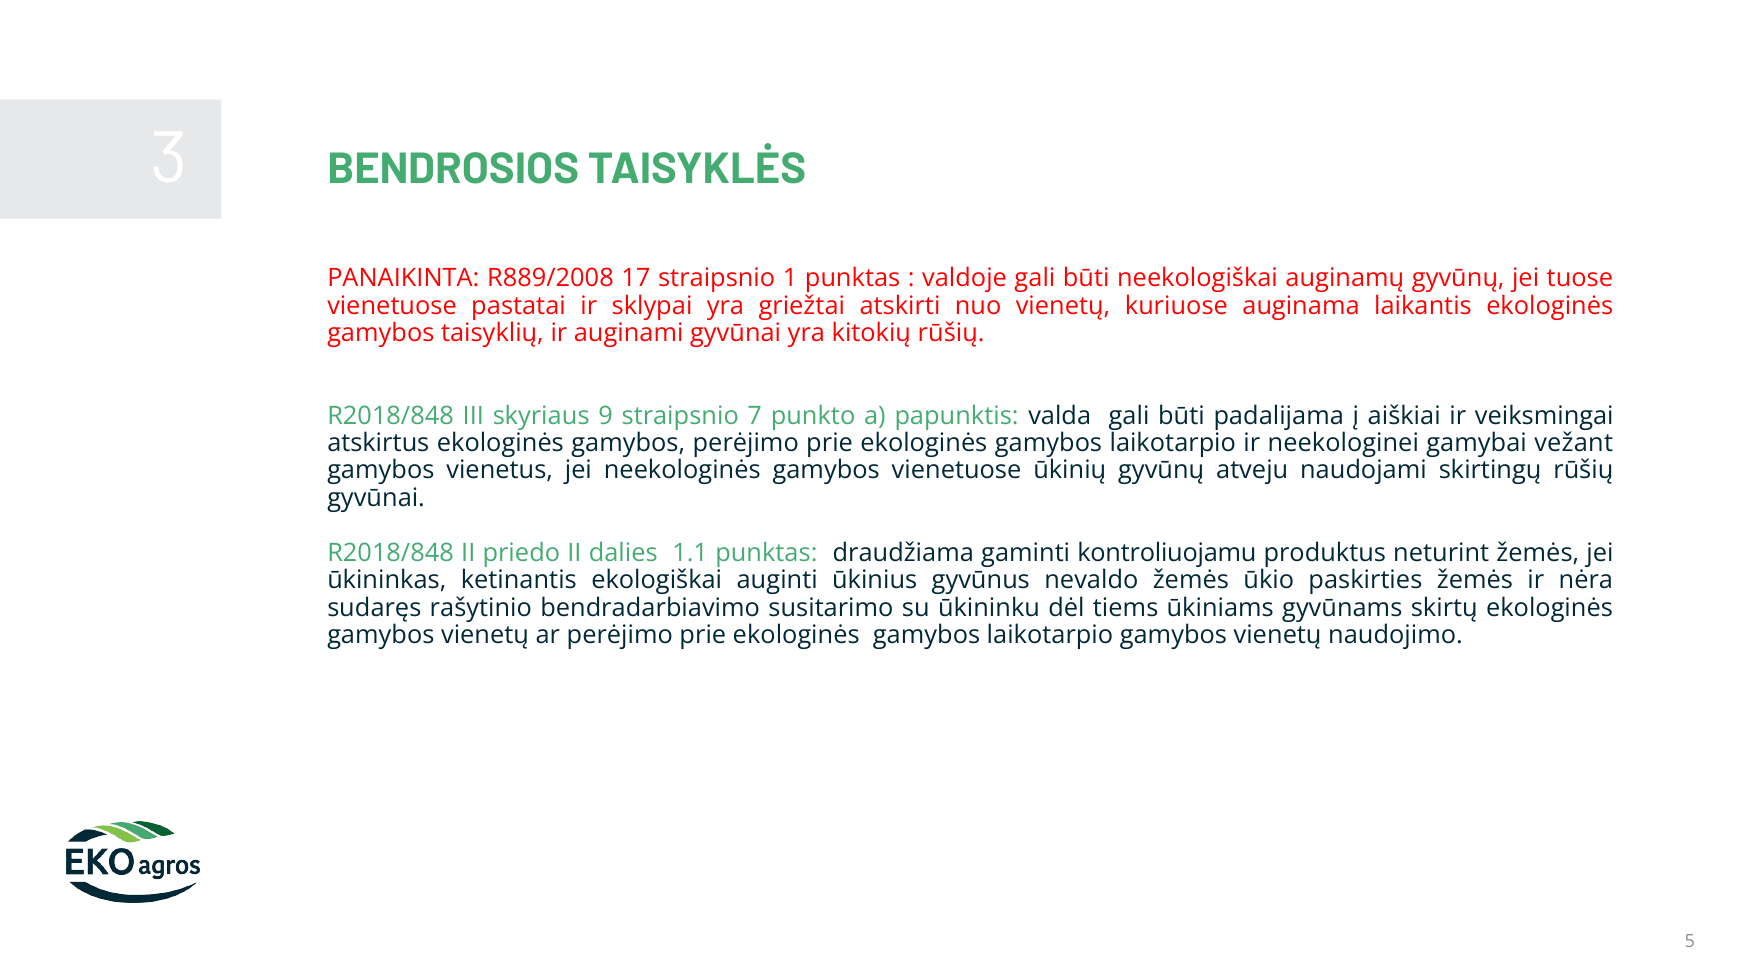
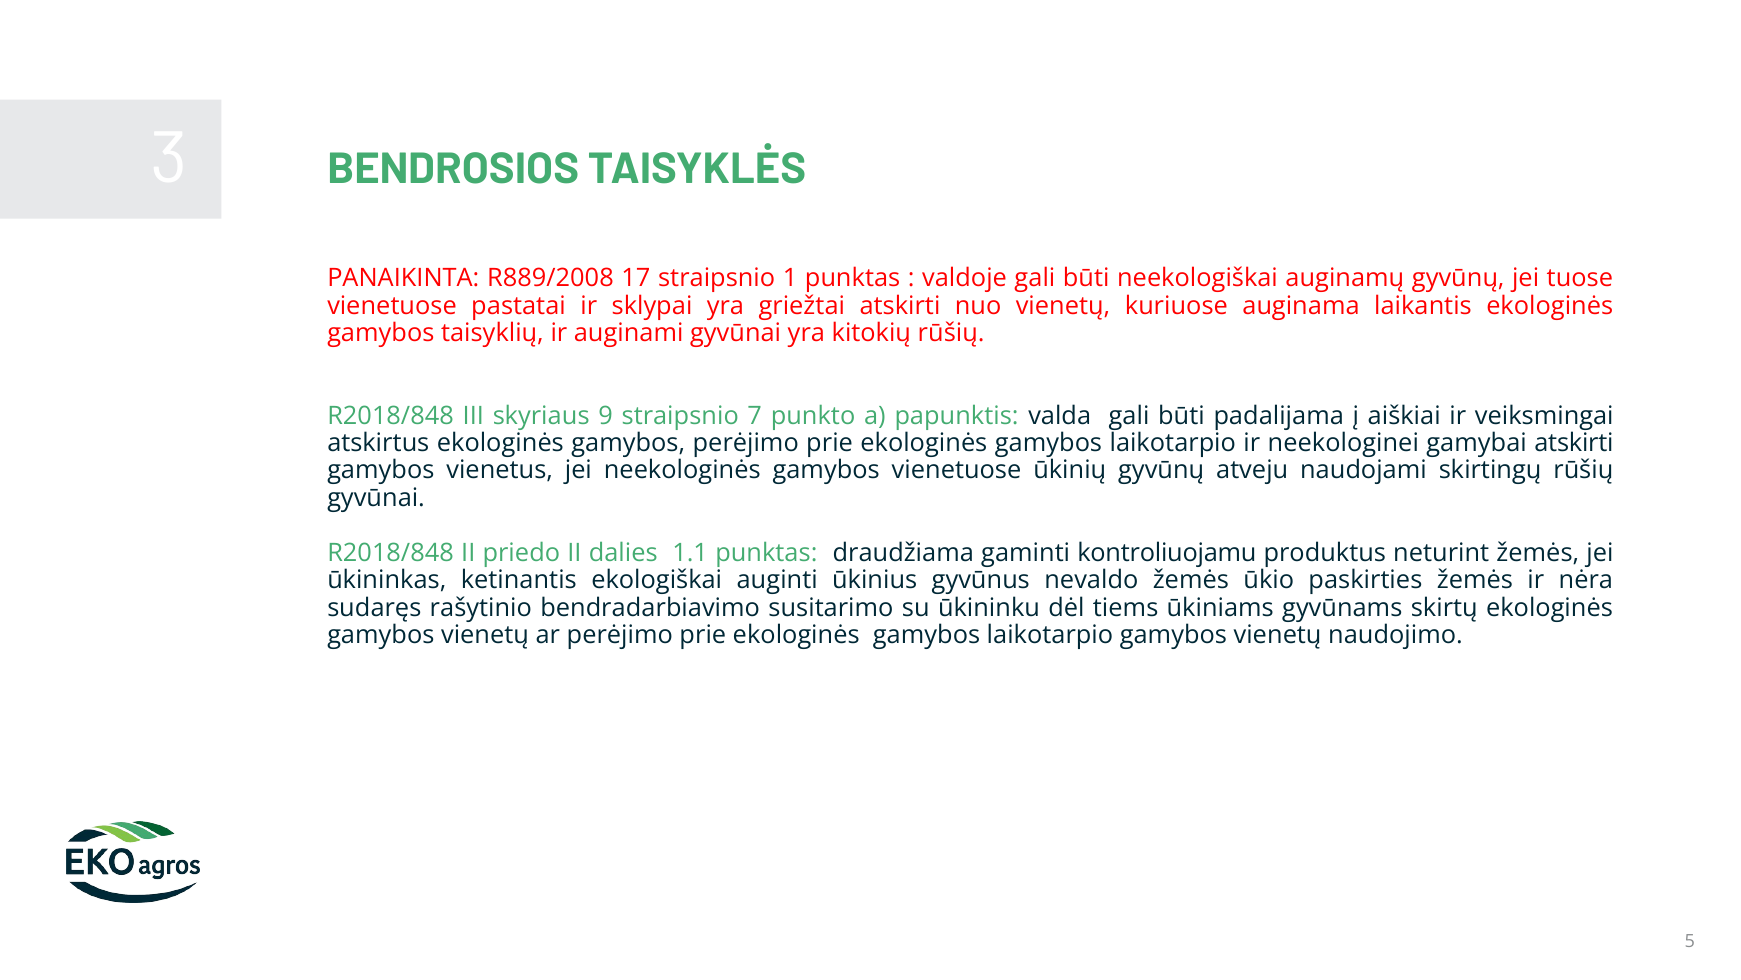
gamybai vežant: vežant -> atskirti (1574, 443)
